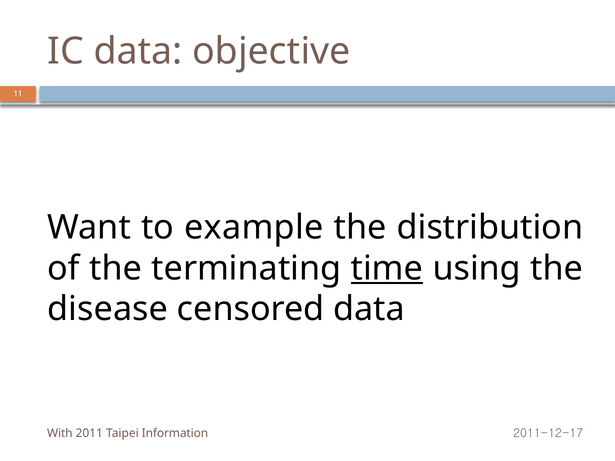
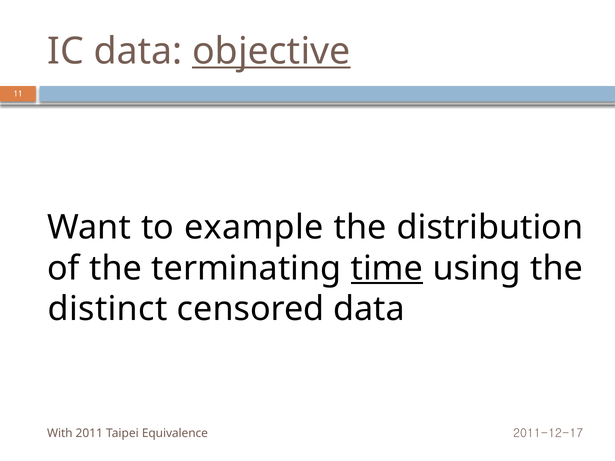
objective underline: none -> present (271, 51)
disease: disease -> distinct (108, 309)
Information: Information -> Equivalence (175, 433)
